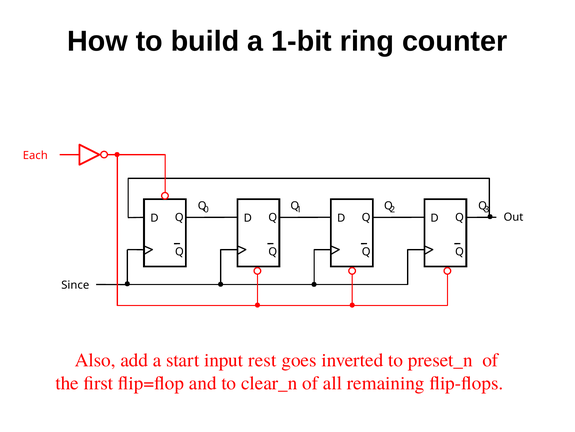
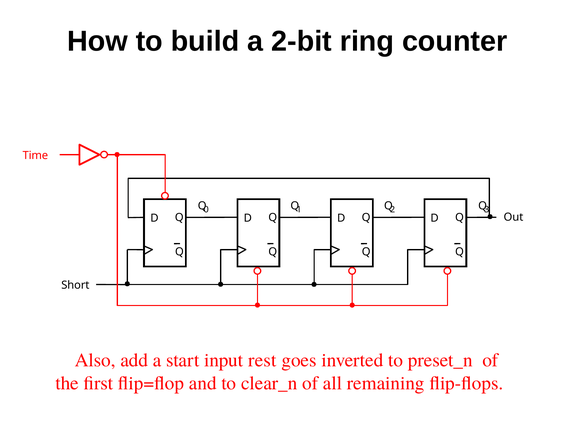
1-bit: 1-bit -> 2-bit (302, 41)
Each: Each -> Time (35, 155)
Since: Since -> Short (75, 285)
